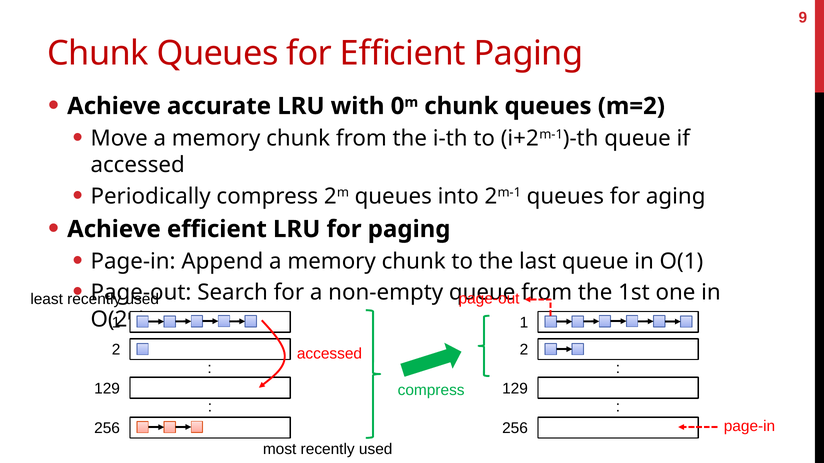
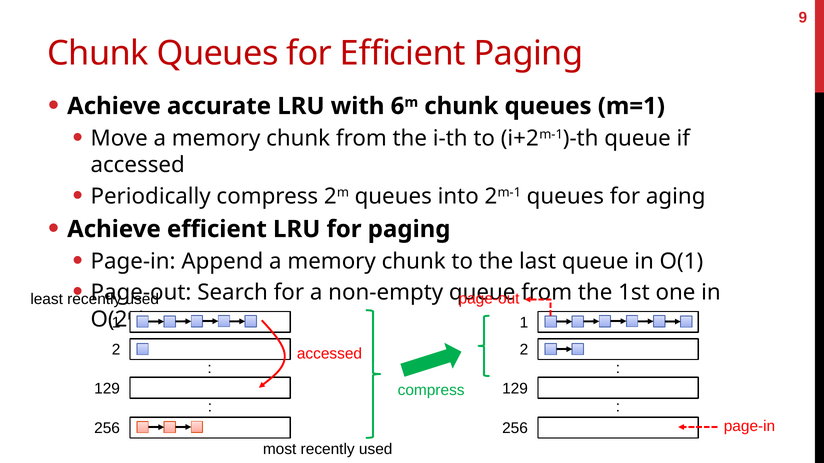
0: 0 -> 6 (398, 106)
m=2: m=2 -> m=1 (631, 106)
